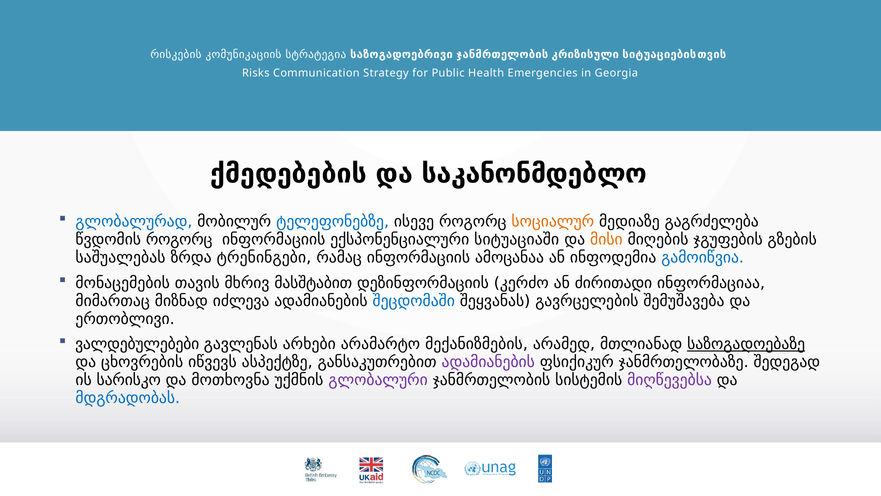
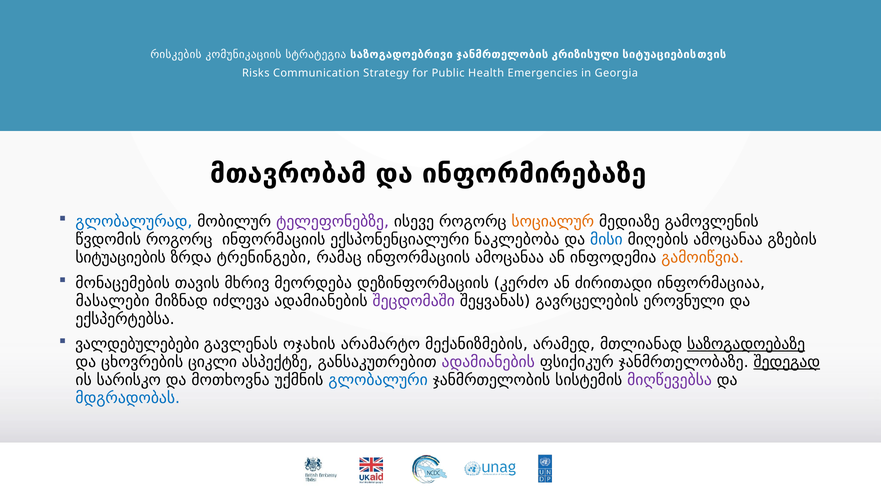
ქმედებების: ქმედებების -> მთავრობამ (288, 174)
საკანონმდებლო: საკანონმდებლო -> ინფორმირებაზე (534, 174)
ტელეფონებზე colour: blue -> purple (333, 221)
გაგრძელება: გაგრძელება -> გამოვლენის (712, 221)
სიტუაციაში: სიტუაციაში -> ნაკლებობა (517, 239)
მისი colour: orange -> blue (606, 239)
მიღების ჯგუფების: ჯგუფების -> ამოცანაა (728, 239)
საშუალებას: საშუალებას -> სიტუაციების (121, 257)
გამოიწვია colour: blue -> orange (703, 257)
მასშტაბით: მასშტაბით -> მეორდება (313, 283)
მიმართაც: მიმართაც -> მასალები (113, 301)
შეცდომაში colour: blue -> purple (414, 301)
შემუშავება: შემუშავება -> ეროვნული (684, 301)
ერთობლივი: ერთობლივი -> ექსპერტებსა (125, 319)
არხები: არხები -> ოჯახის (309, 344)
იწვევს: იწვევს -> ციკლი (213, 362)
შედეგად underline: none -> present (787, 362)
გლობალური colour: purple -> blue (378, 380)
